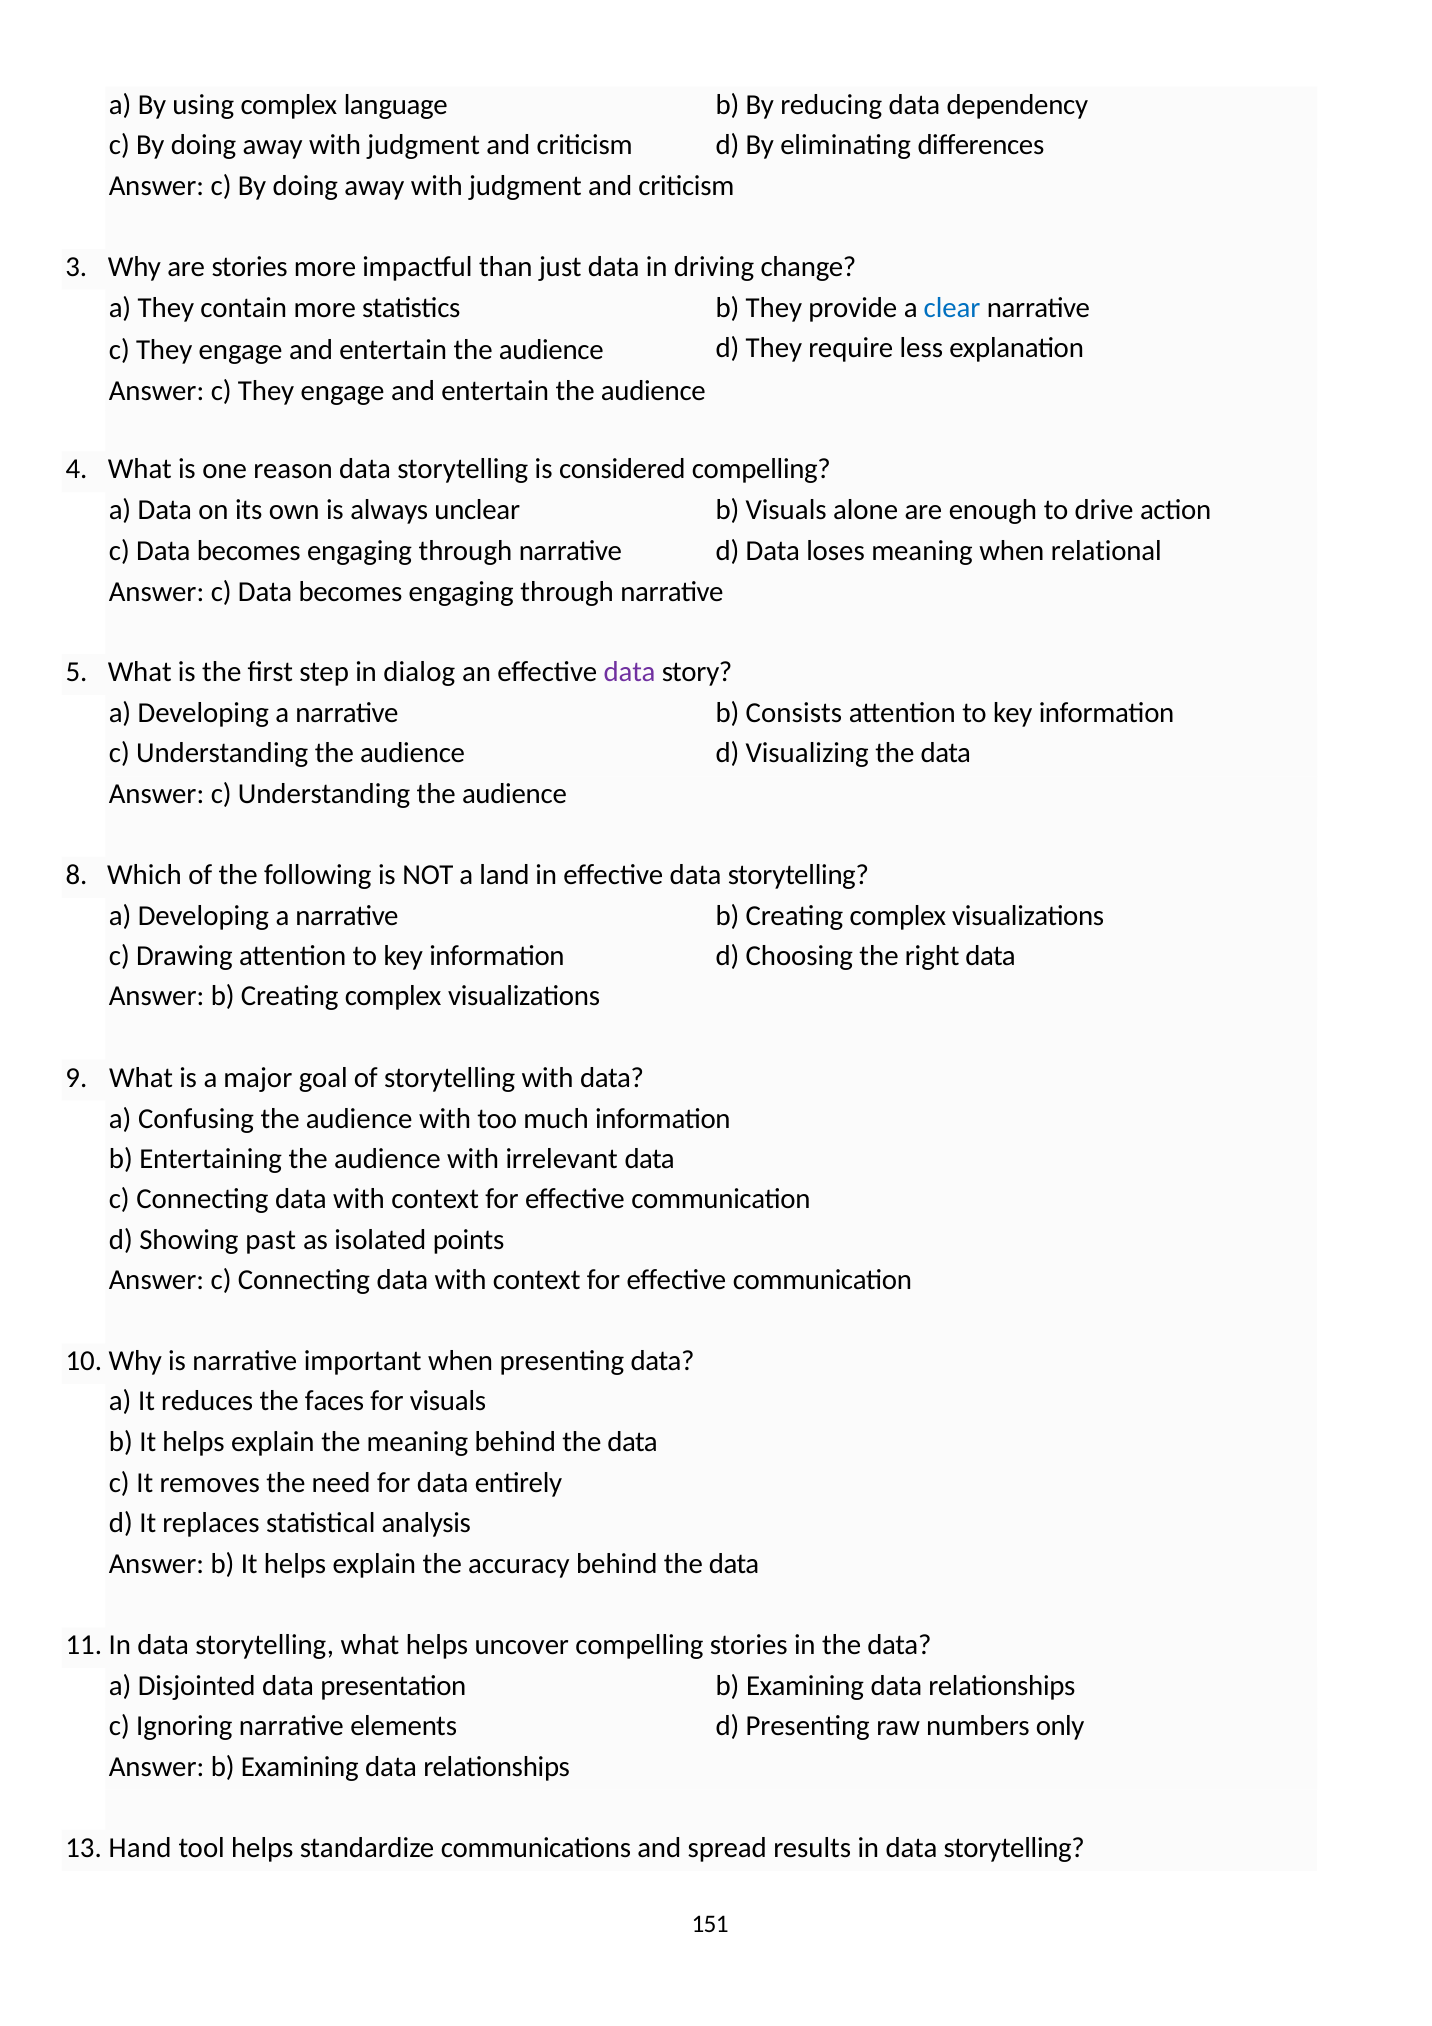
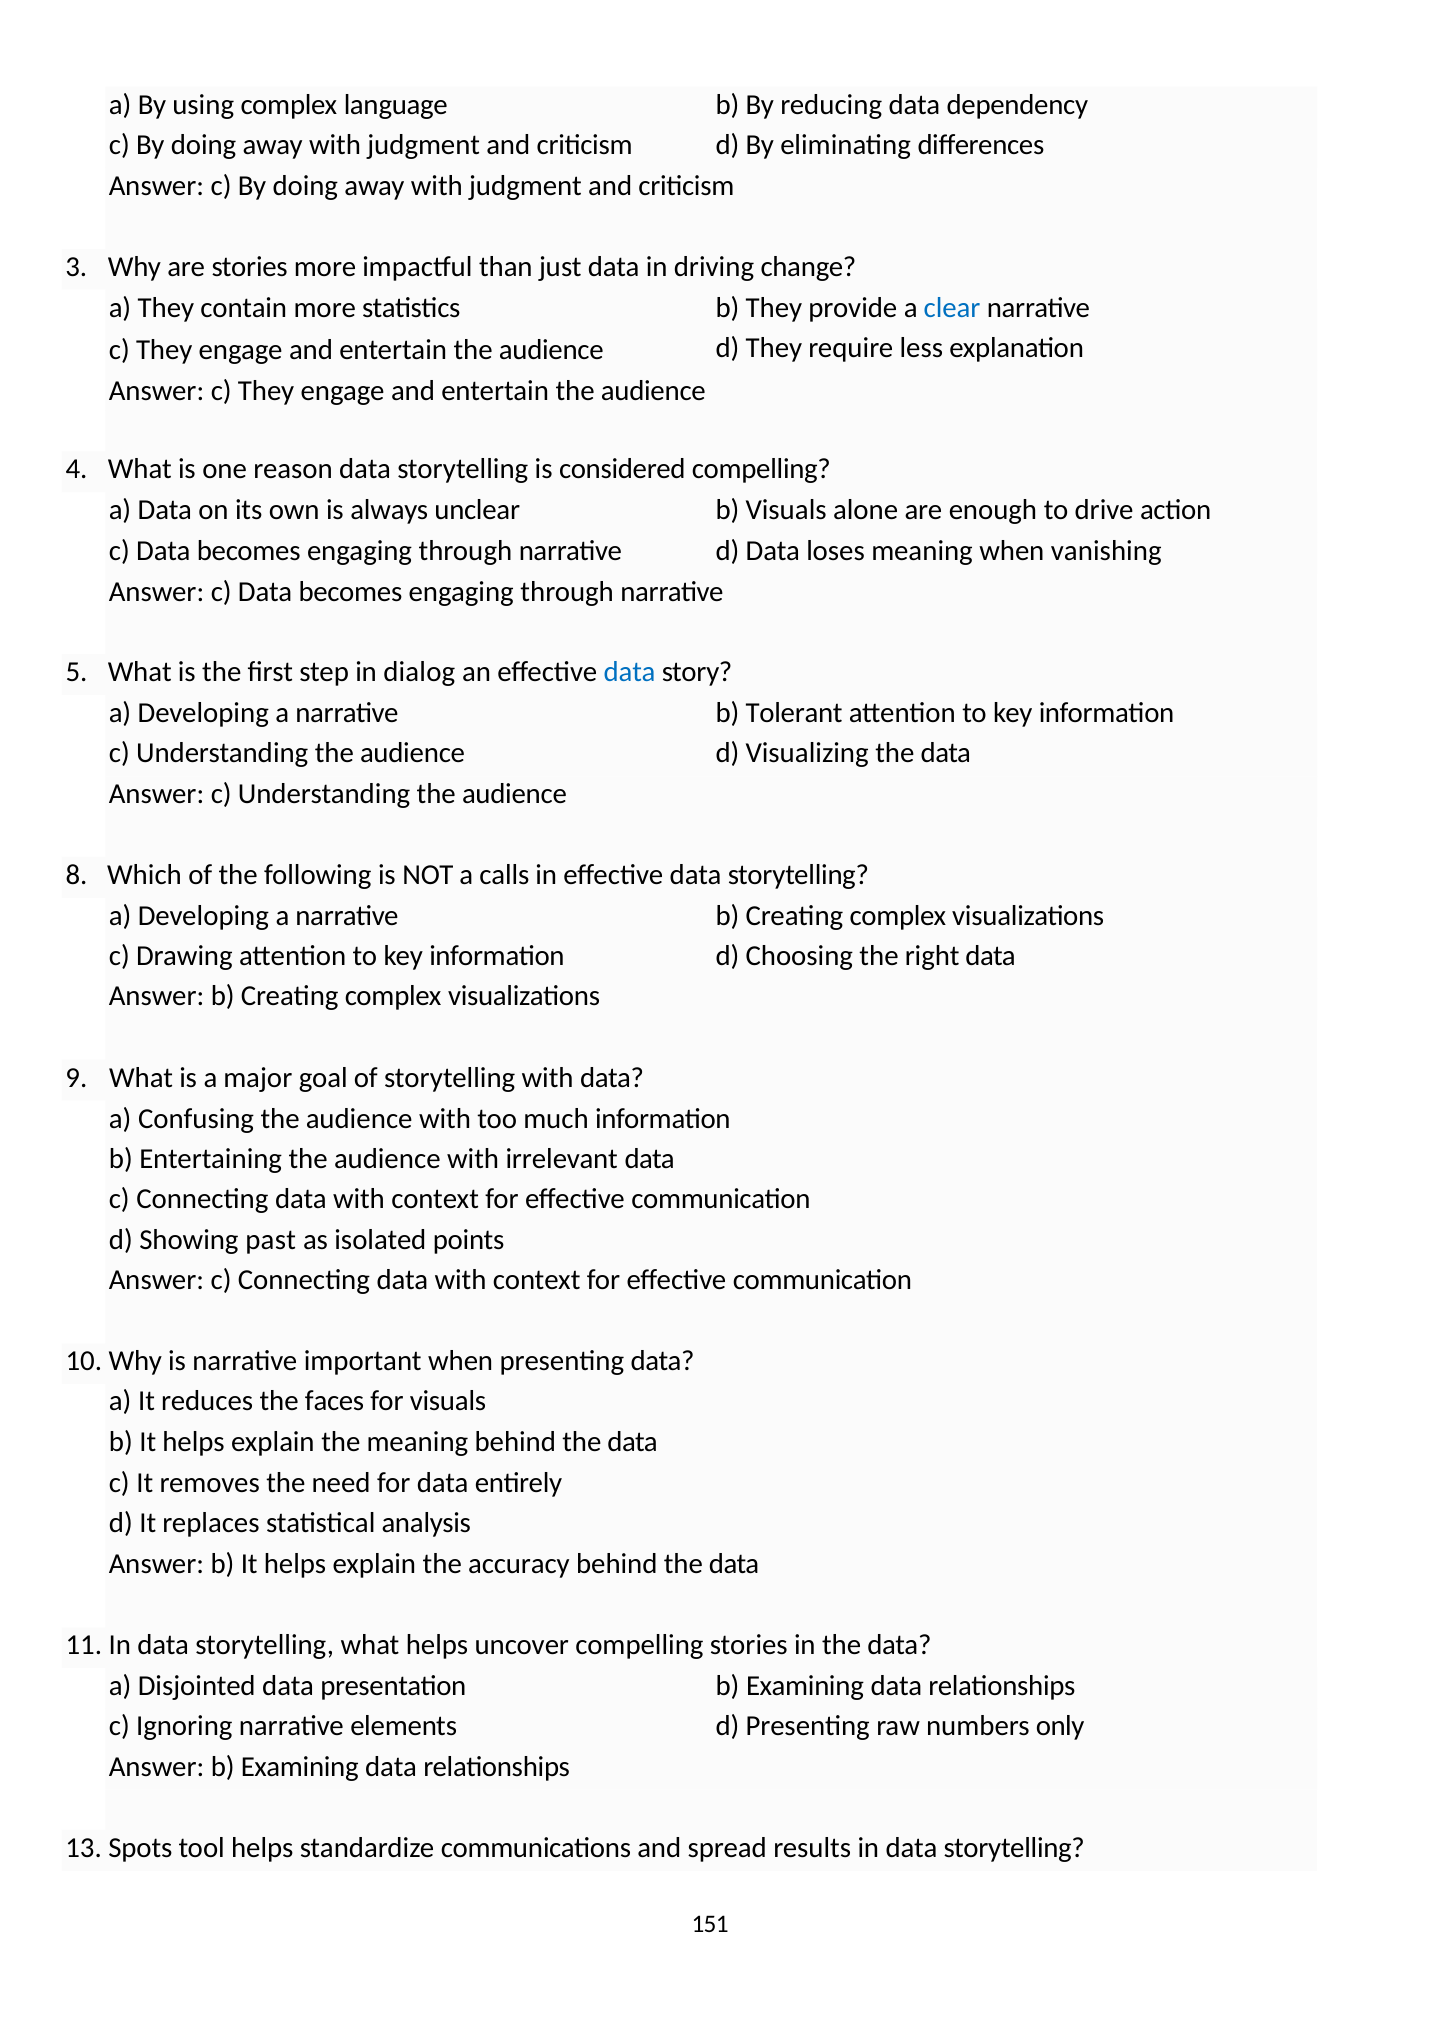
relational: relational -> vanishing (1106, 551)
data colour: purple -> blue (630, 672)
Consists: Consists -> Tolerant (794, 713)
land: land -> calls (504, 875)
Hand: Hand -> Spots (140, 1848)
